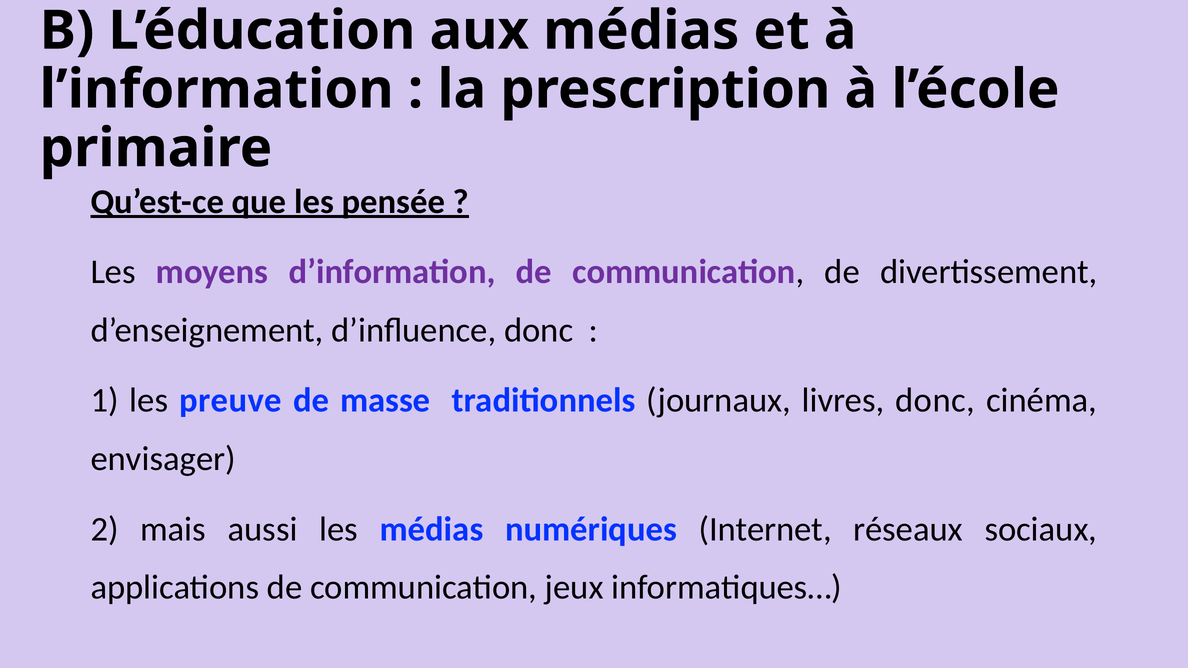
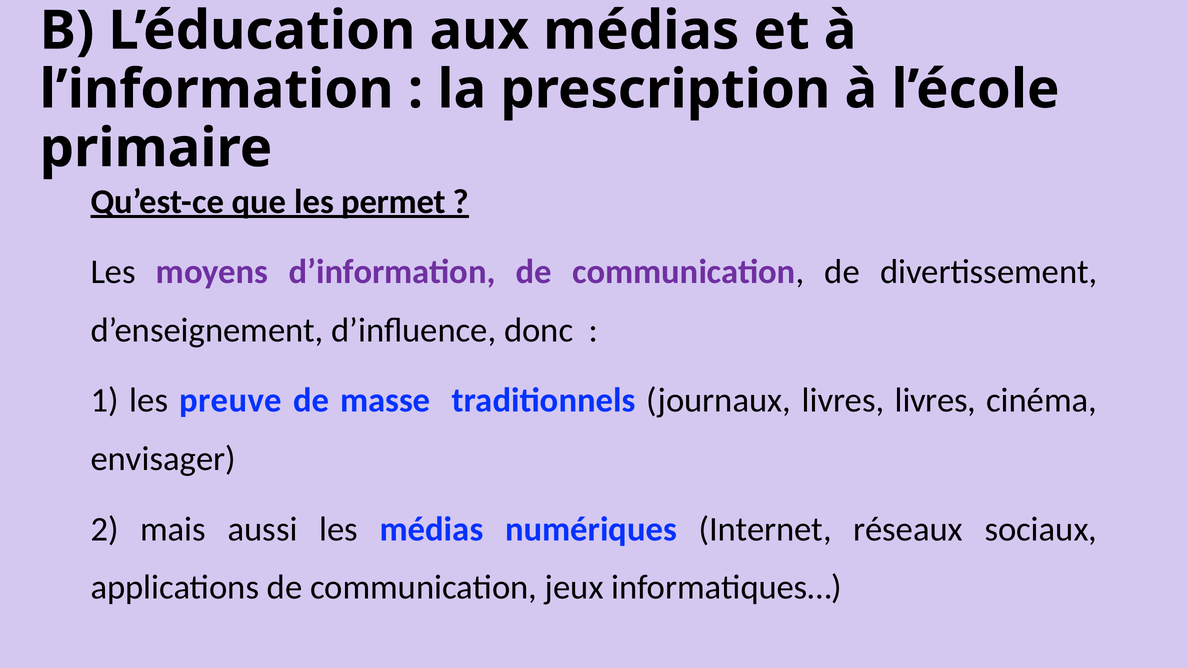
pensée: pensée -> permet (394, 202)
livres donc: donc -> livres (935, 401)
